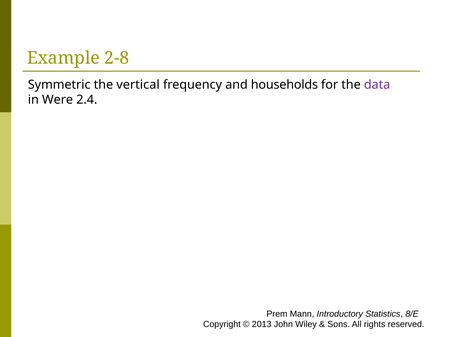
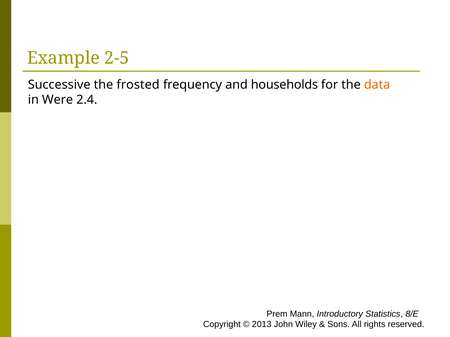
2-8: 2-8 -> 2-5 (117, 58)
Symmetric: Symmetric -> Successive (59, 85)
vertical: vertical -> frosted (138, 85)
data colour: purple -> orange (377, 85)
